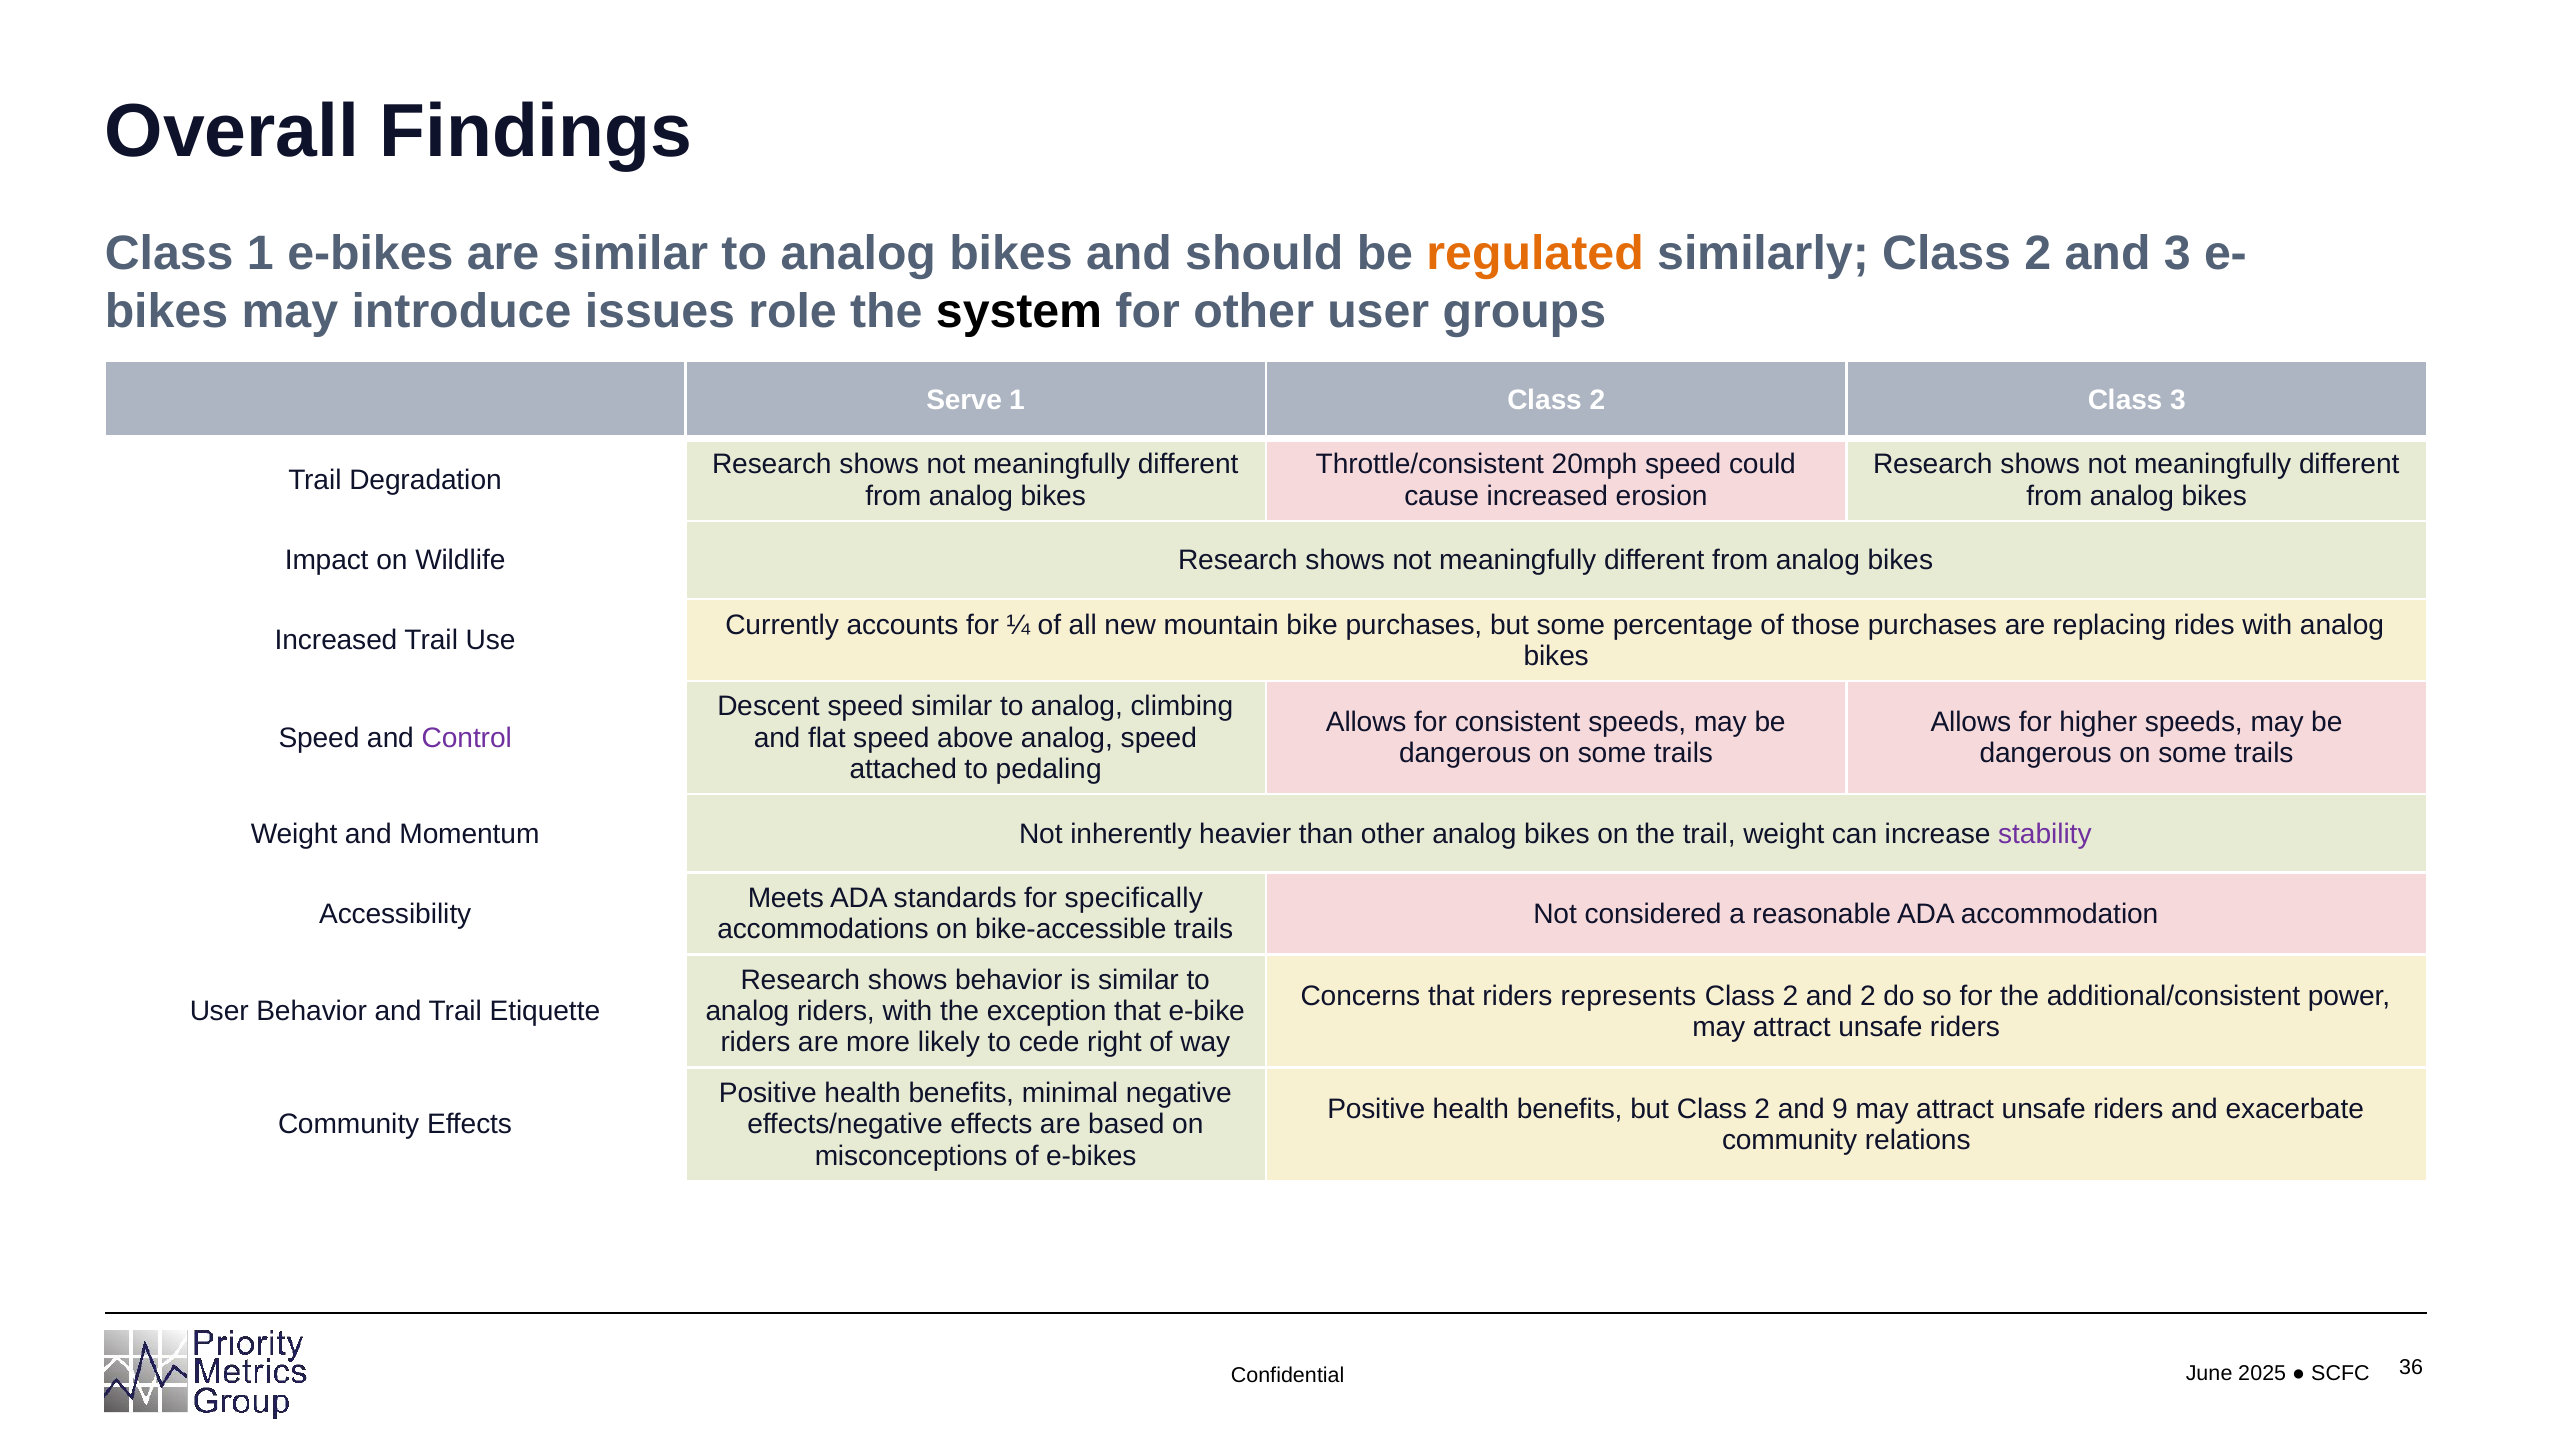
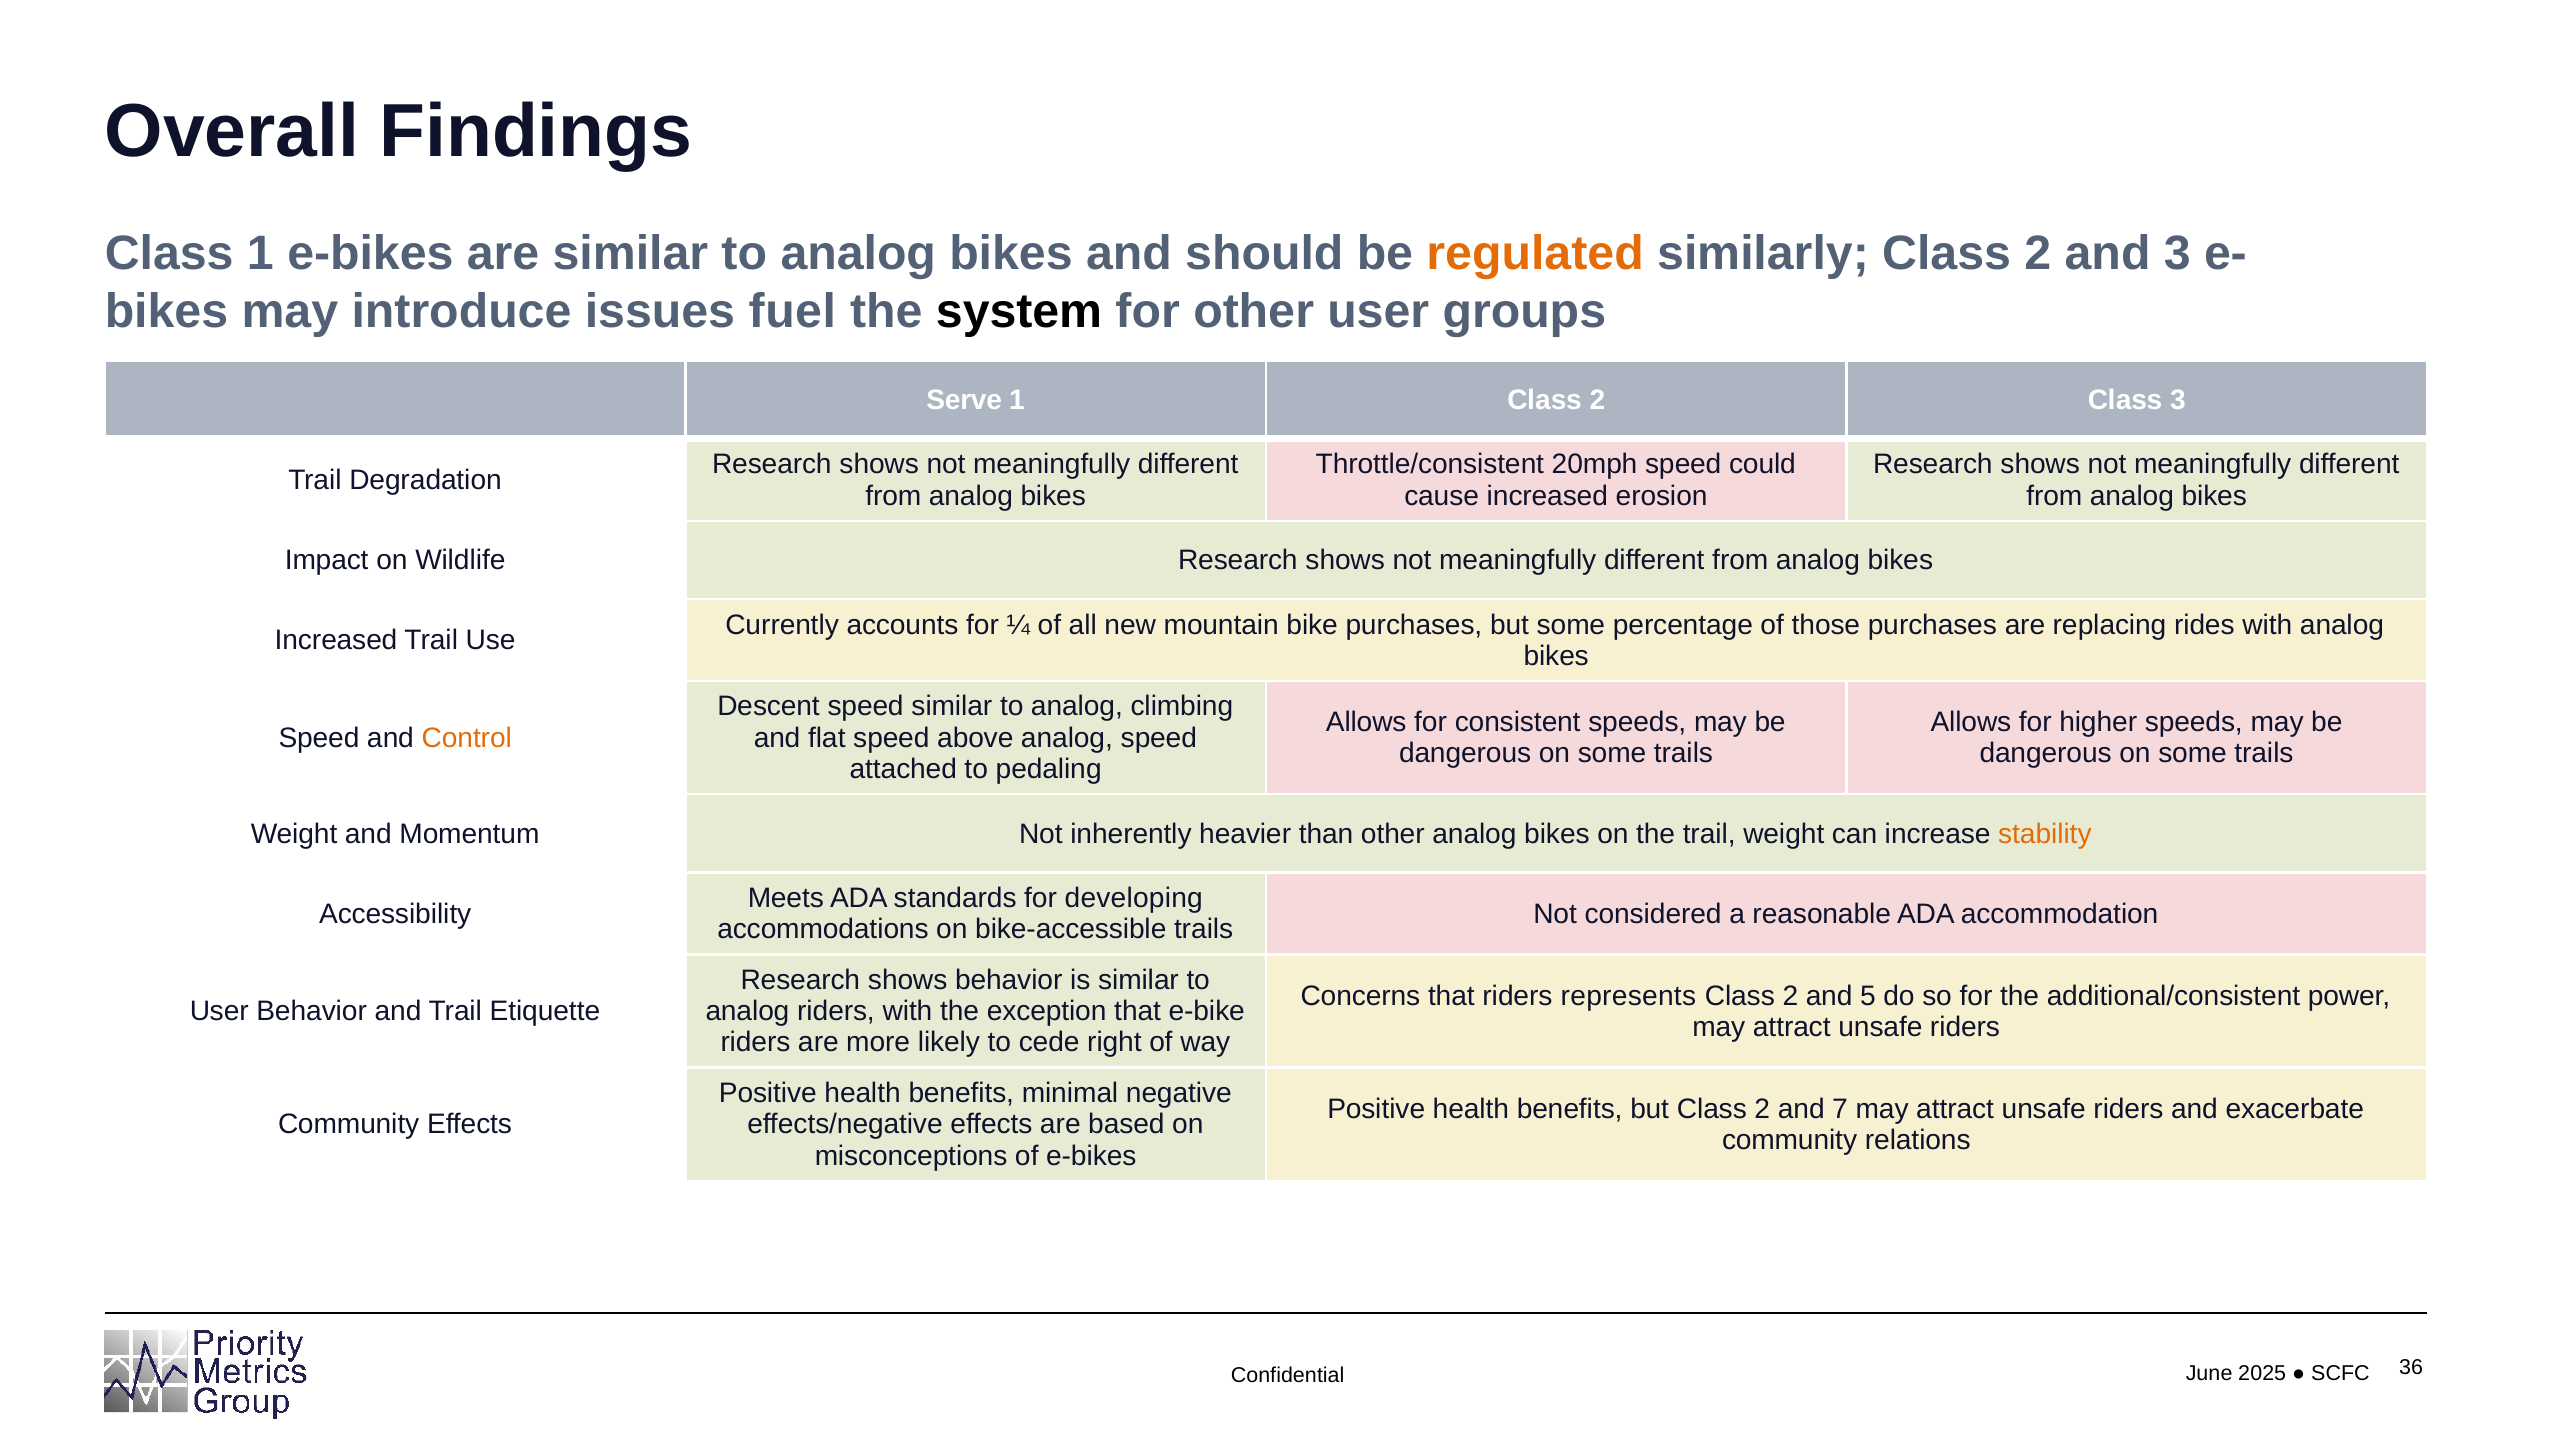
role: role -> fuel (792, 312)
Control colour: purple -> orange (467, 738)
stability colour: purple -> orange (2045, 834)
specifically: specifically -> developing (1134, 898)
and 2: 2 -> 5 (1868, 996)
9: 9 -> 7 (1840, 1109)
